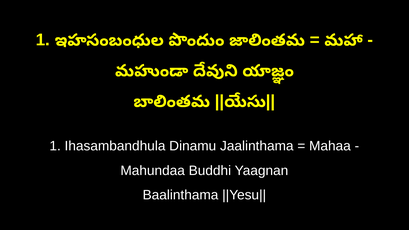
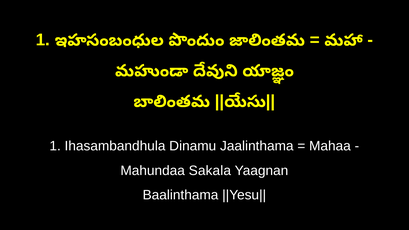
Buddhi: Buddhi -> Sakala (210, 171)
